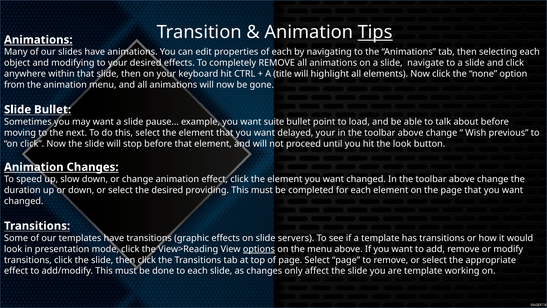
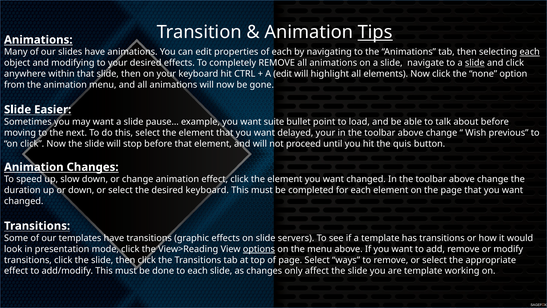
each underline: none -> present (530, 52)
slide underline: none -> present (475, 63)
A title: title -> edit (283, 74)
Slide Bullet: Bullet -> Easier (53, 110)
the look: look -> quis (402, 144)
desired providing: providing -> keyboard (207, 190)
Select page: page -> ways (346, 260)
